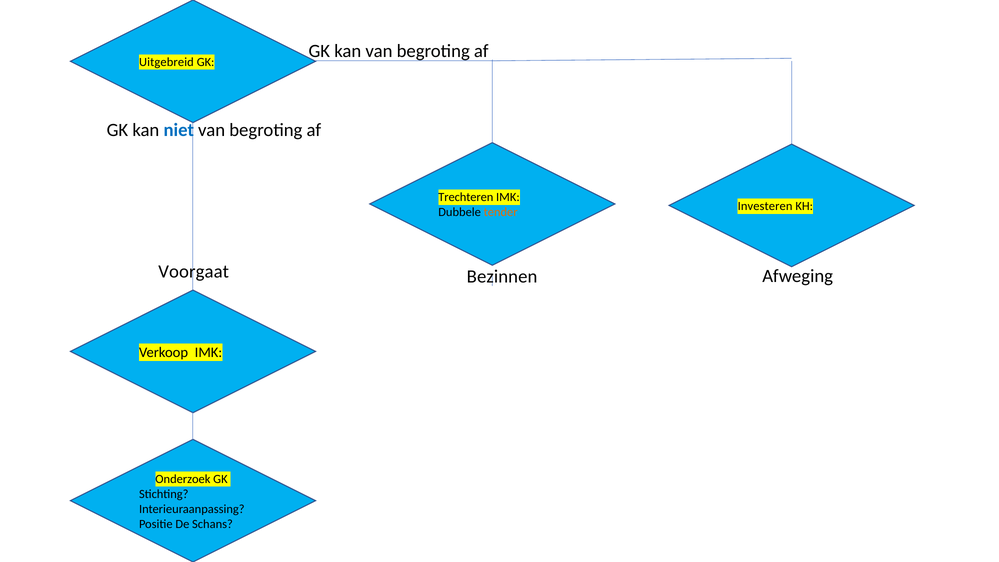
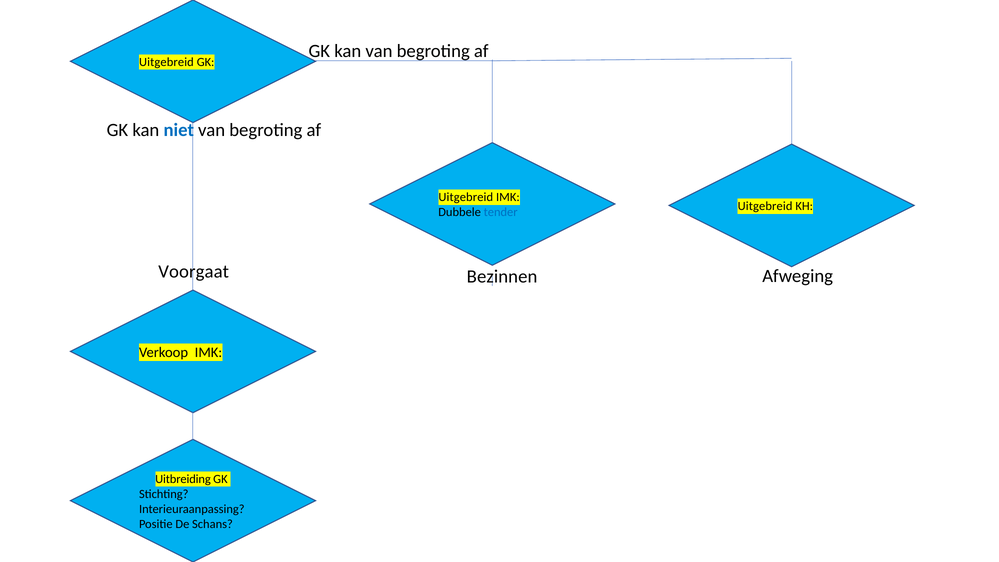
Trechteren: Trechteren -> Uitgebreid (466, 197)
Investeren: Investeren -> Uitgebreid (765, 206)
tender colour: orange -> blue (501, 212)
Onderzoek: Onderzoek -> Uitbreiding (183, 479)
